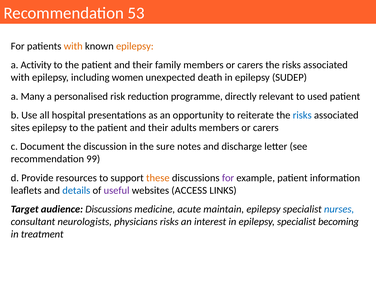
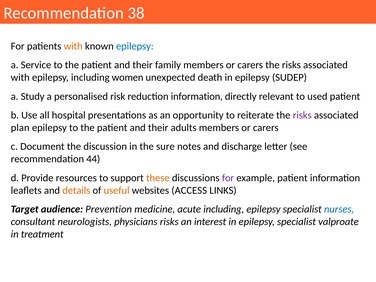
53: 53 -> 38 (136, 13)
epilepsy colour: orange -> blue (135, 46)
Activity: Activity -> Service (36, 65)
Many: Many -> Study (33, 96)
reduction programme: programme -> information (197, 96)
risks colour: blue -> purple (302, 115)
sites: sites -> plan (20, 128)
99: 99 -> 44 (93, 159)
details colour: blue -> orange (76, 190)
useful colour: purple -> orange (117, 190)
audience Discussions: Discussions -> Prevention (109, 209)
acute maintain: maintain -> including (224, 209)
becoming: becoming -> valproate (338, 222)
